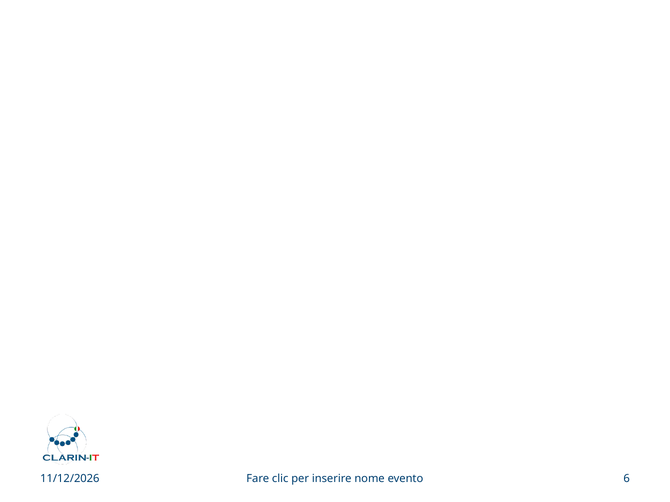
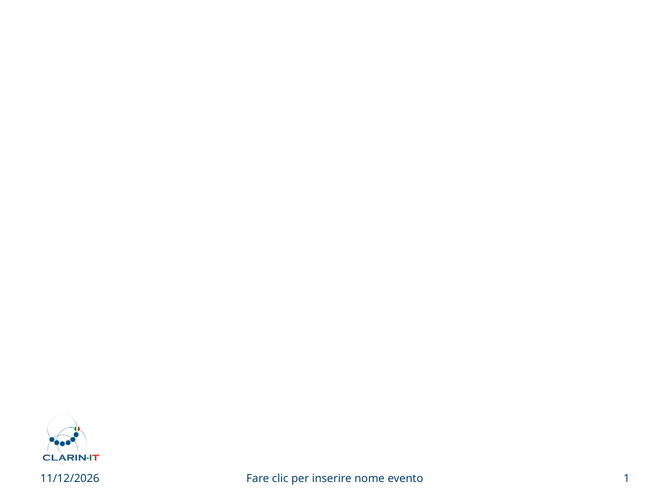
6: 6 -> 1 (627, 479)
